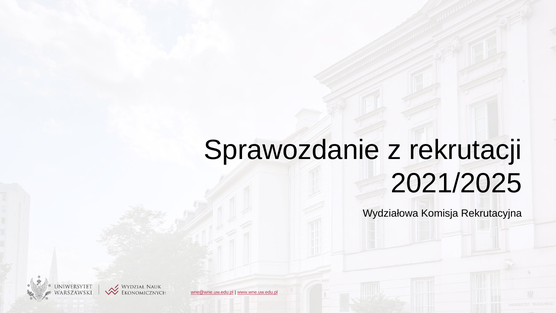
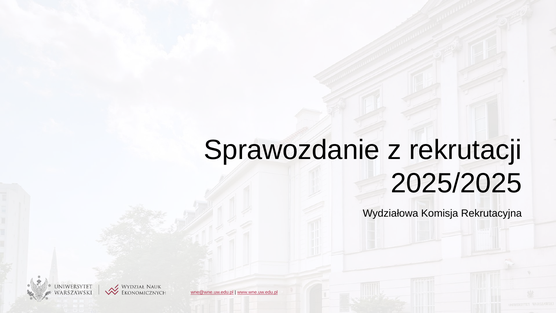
2021/2025: 2021/2025 -> 2025/2025 (456, 183)
